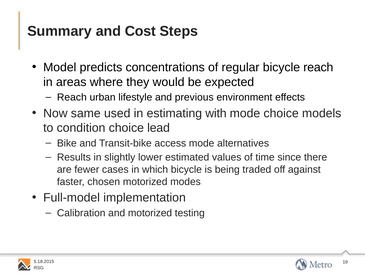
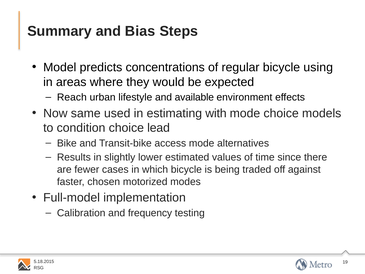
Cost: Cost -> Bias (140, 31)
bicycle reach: reach -> using (318, 67)
previous: previous -> available (194, 97)
and motorized: motorized -> frequency (150, 213)
